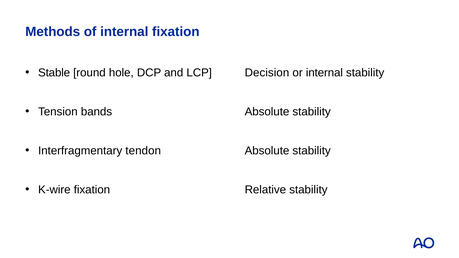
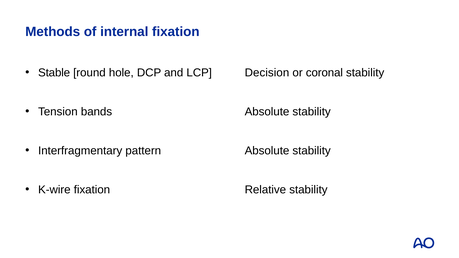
or internal: internal -> coronal (324, 73)
tendon: tendon -> pattern (143, 151)
